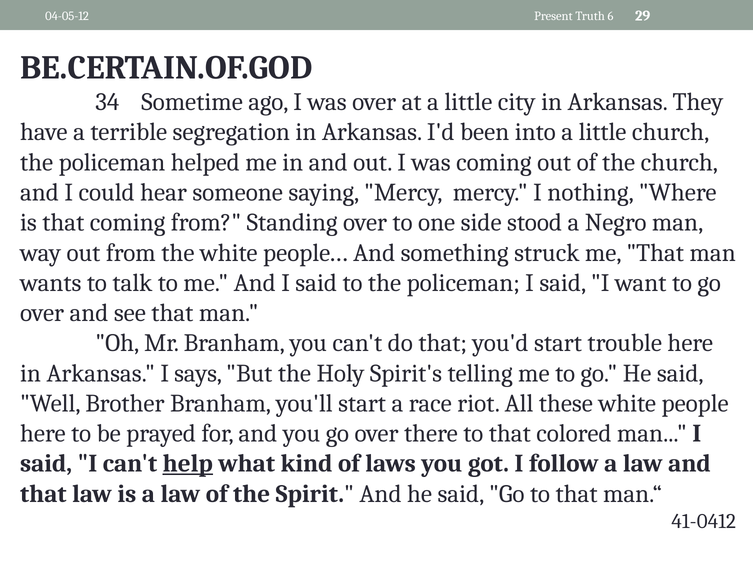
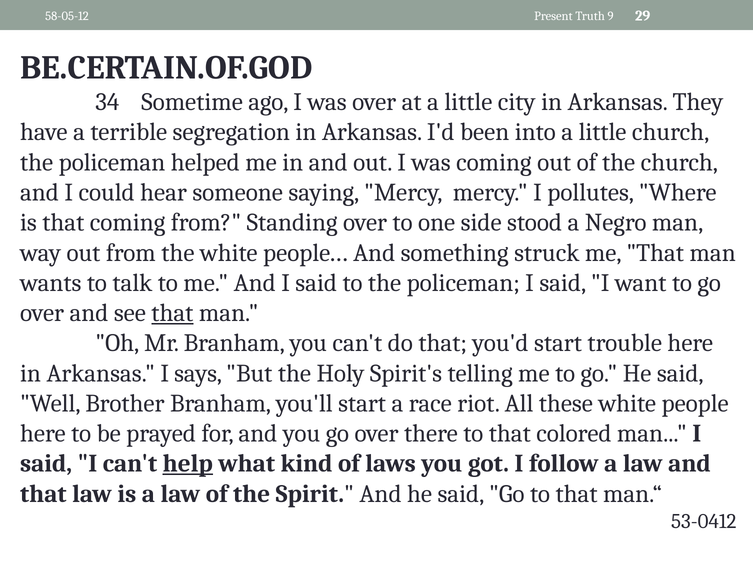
04-05-12: 04-05-12 -> 58-05-12 (67, 16)
6: 6 -> 9 (611, 16)
nothing: nothing -> pollutes (591, 192)
that underline: none -> present (172, 313)
41-0412: 41-0412 -> 53-0412 (704, 521)
